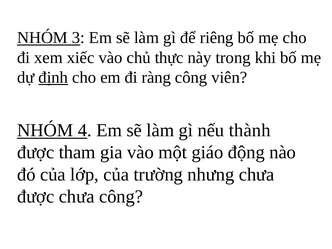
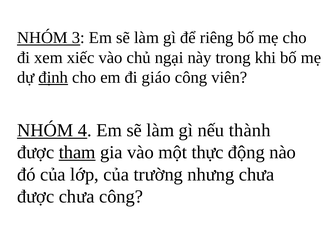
thực: thực -> ngại (169, 58)
ràng: ràng -> giáo (156, 77)
tham underline: none -> present (77, 152)
giáo: giáo -> thực (208, 152)
